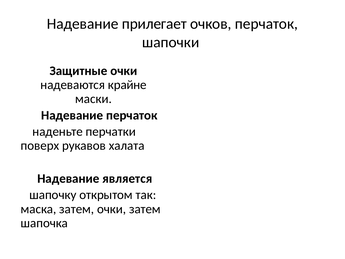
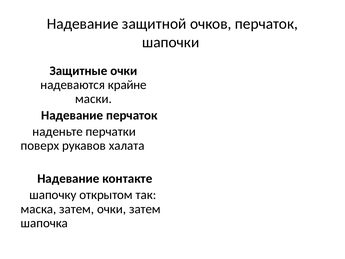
прилегает: прилегает -> защитной (154, 24)
является: является -> контакте (127, 178)
